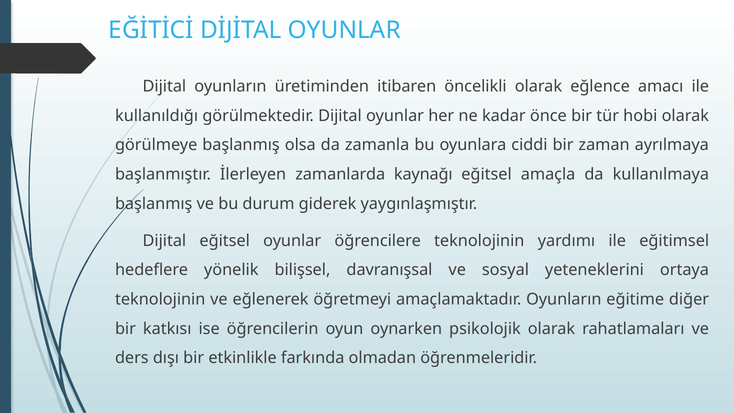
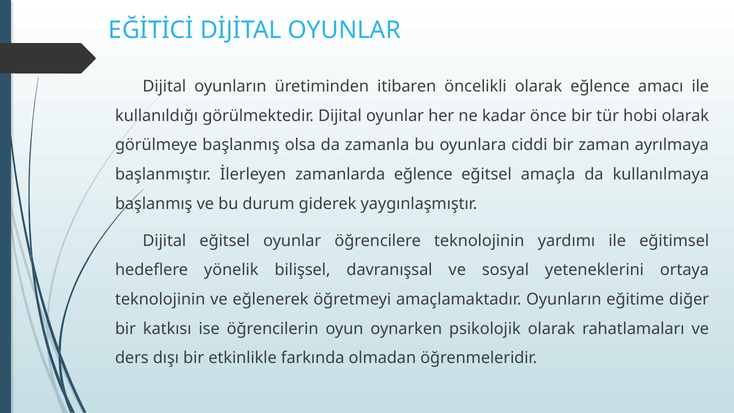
zamanlarda kaynağı: kaynağı -> eğlence (423, 174)
